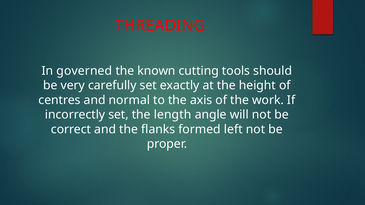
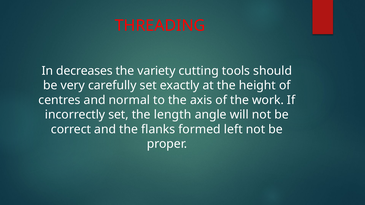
governed: governed -> decreases (84, 71)
known: known -> variety (156, 71)
